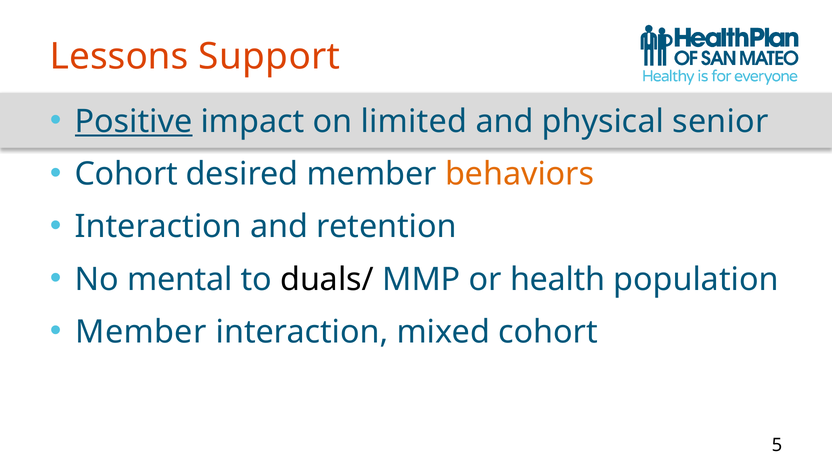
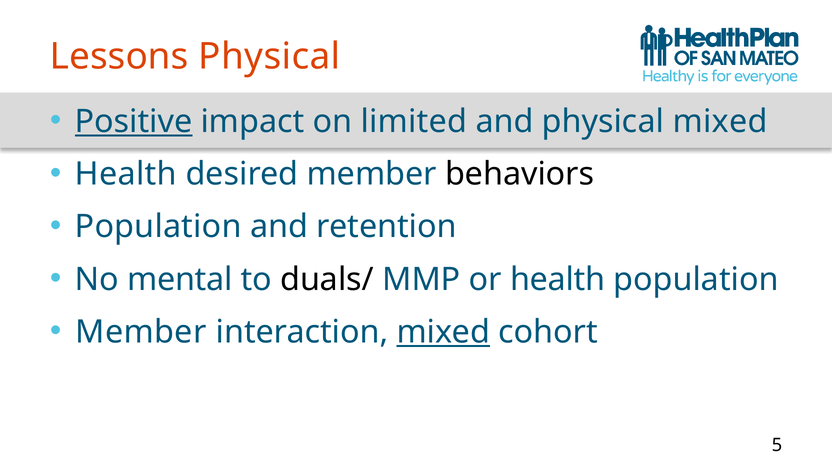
Lessons Support: Support -> Physical (269, 57)
physical senior: senior -> mixed (720, 121)
Cohort: Cohort -> Health (126, 174)
behaviors colour: orange -> black (520, 174)
Interaction: Interaction -> Population (158, 227)
mixed underline: none -> present (443, 332)
